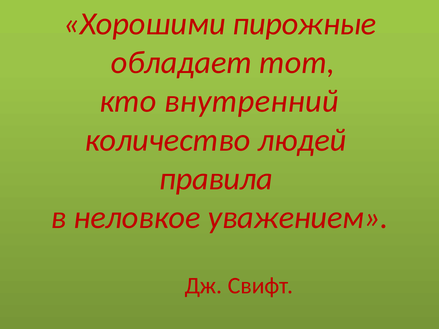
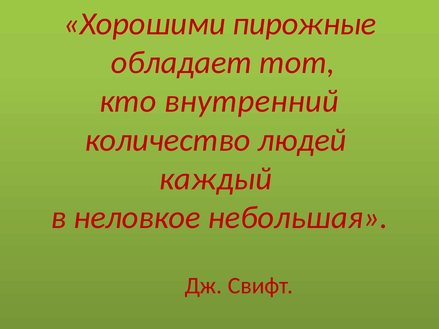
правила: правила -> каждый (216, 179)
уважением: уважением -> небольшая (298, 218)
